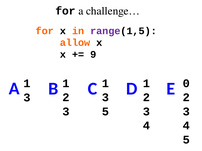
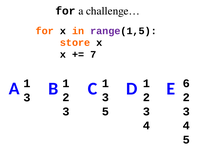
allow: allow -> store (75, 43)
9: 9 -> 7 (93, 55)
0: 0 -> 6 (186, 84)
